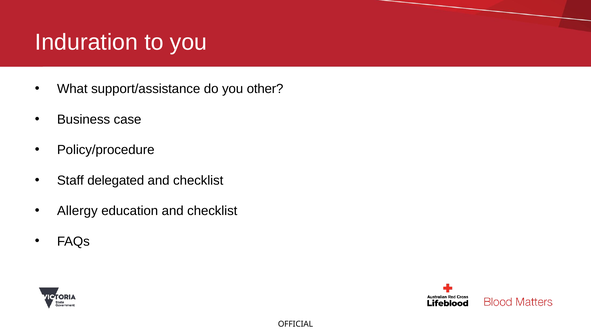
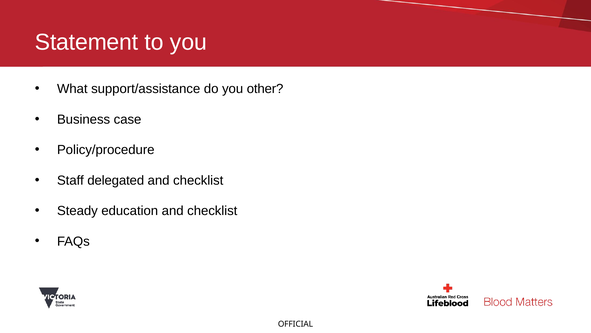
Induration: Induration -> Statement (87, 42)
Allergy: Allergy -> Steady (77, 211)
